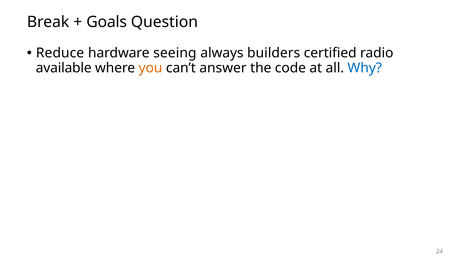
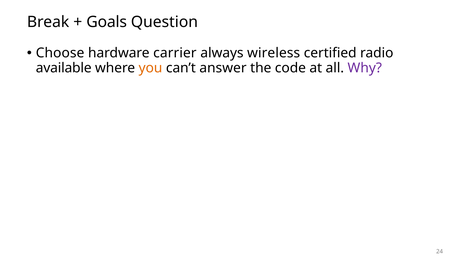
Reduce: Reduce -> Choose (60, 53)
seeing: seeing -> carrier (175, 53)
builders: builders -> wireless (274, 53)
Why colour: blue -> purple (365, 68)
